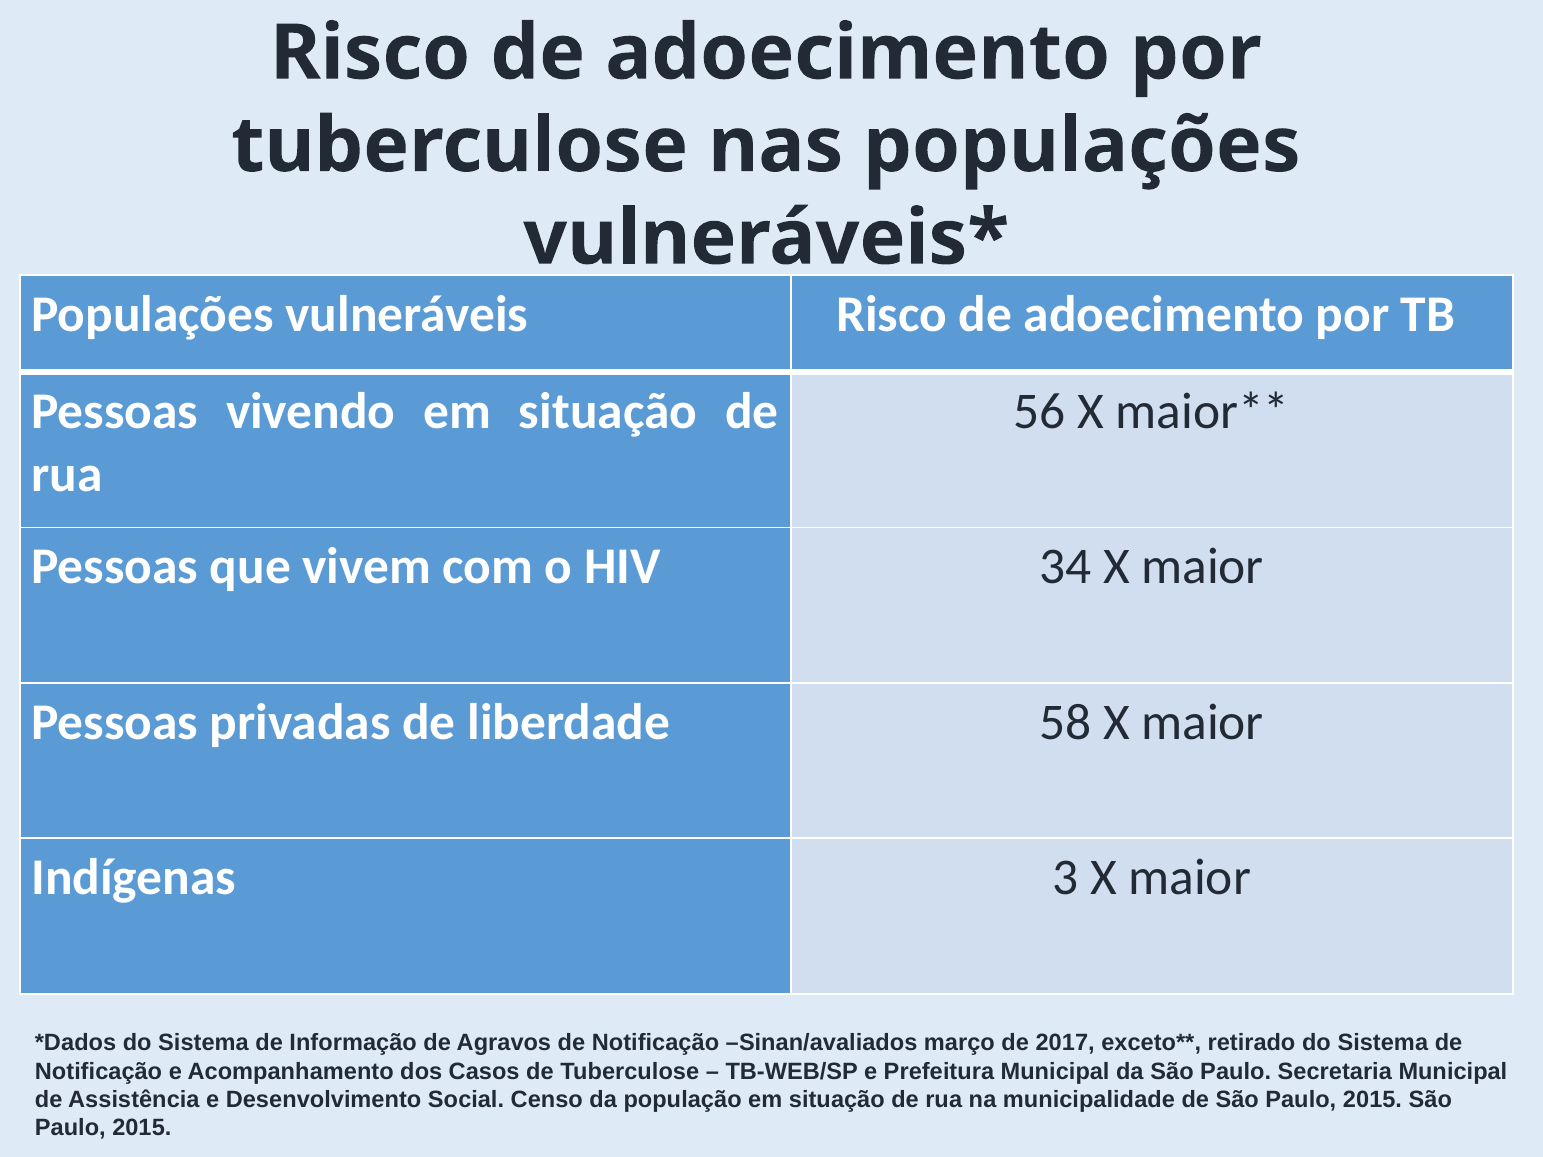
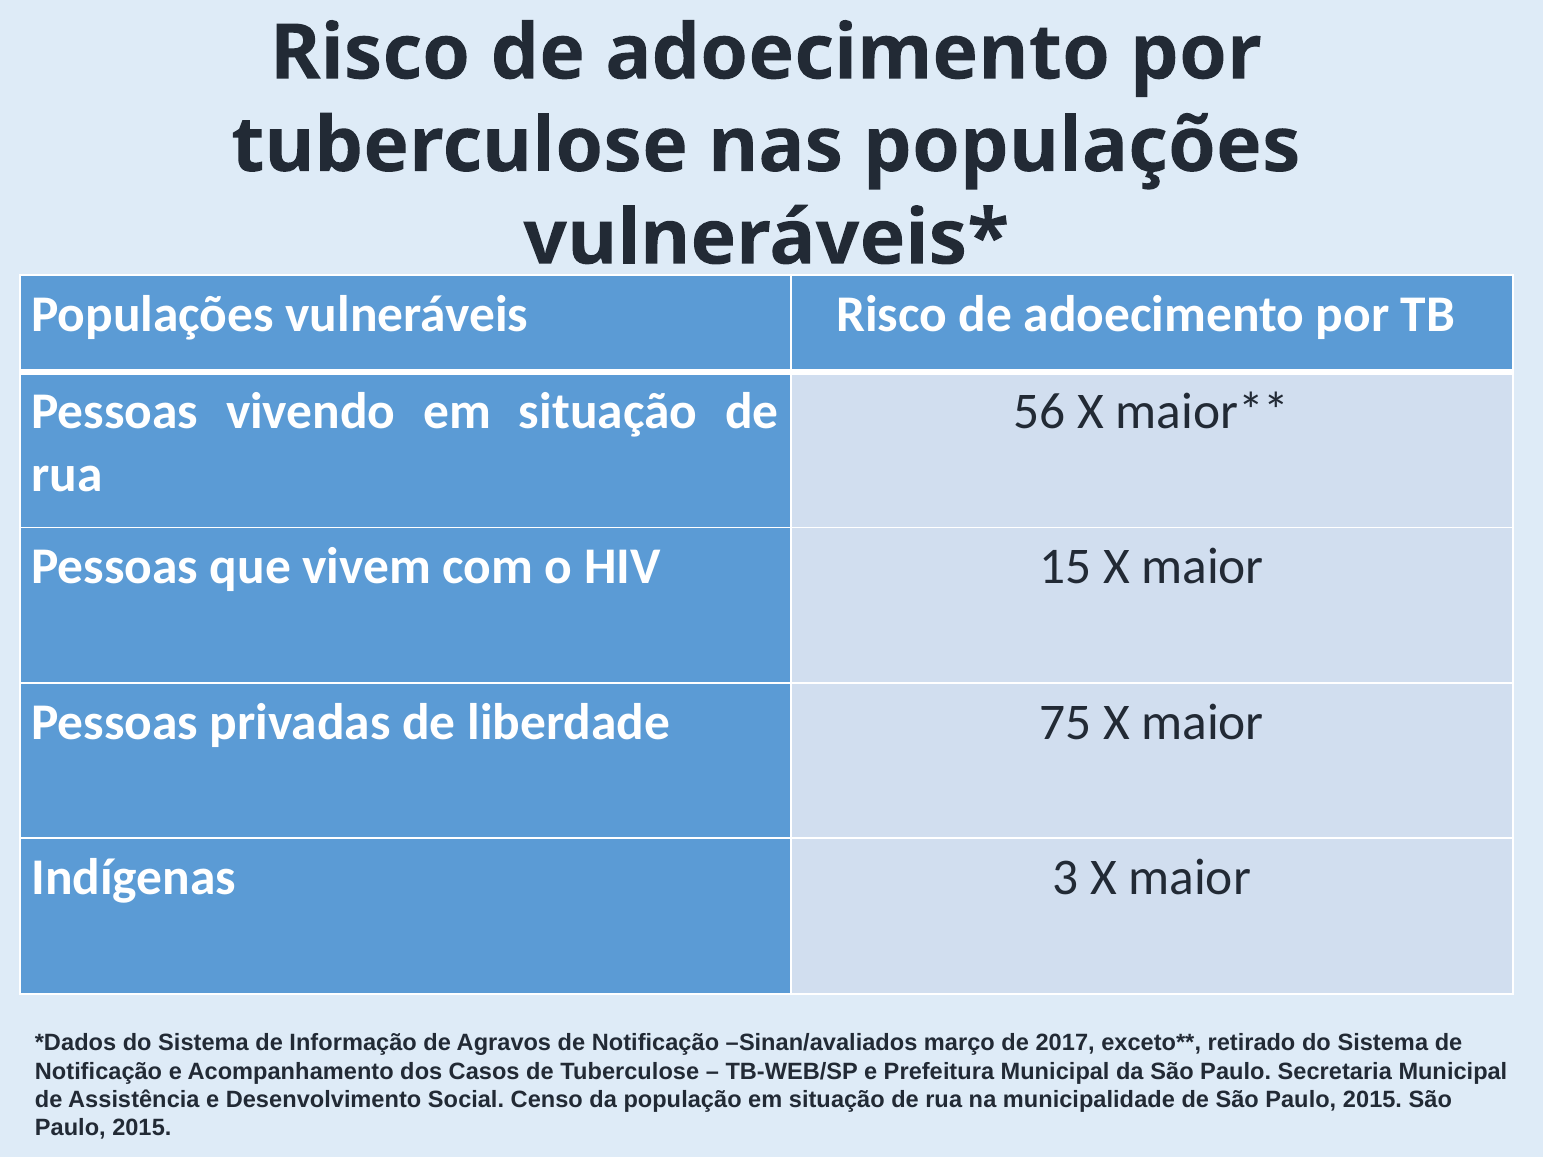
34: 34 -> 15 (1065, 567)
58: 58 -> 75 (1065, 723)
